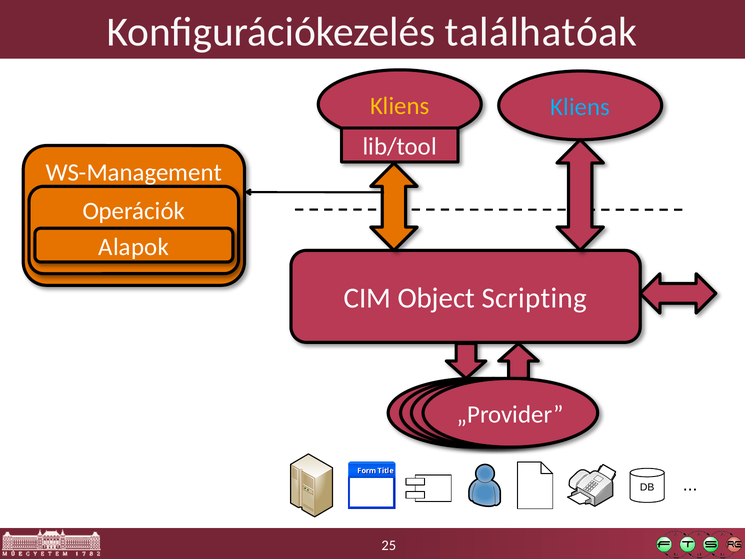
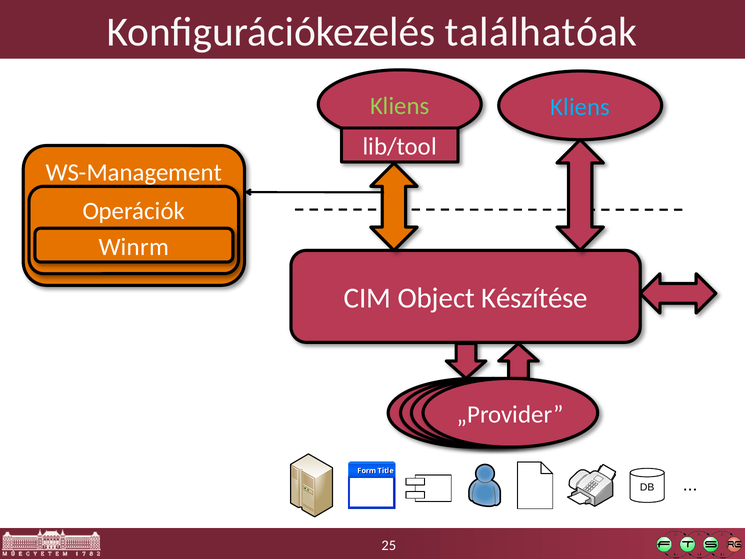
Kliens colour: yellow -> light green (400, 106)
Alapok: Alapok -> Winrm (134, 247)
Scripting: Scripting -> Készítése (535, 298)
